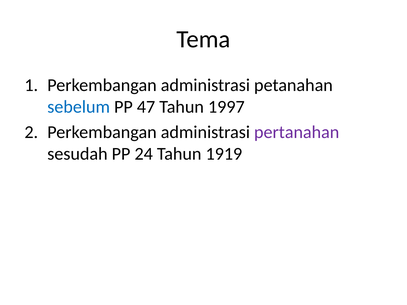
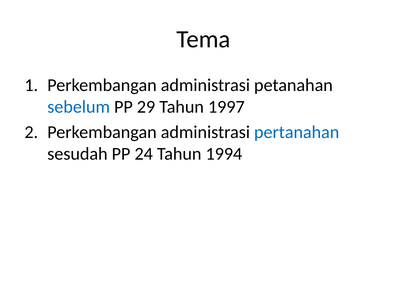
47: 47 -> 29 (146, 107)
pertanahan colour: purple -> blue (297, 132)
1919: 1919 -> 1994 (224, 154)
